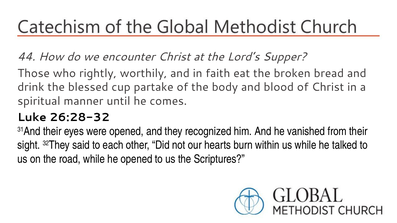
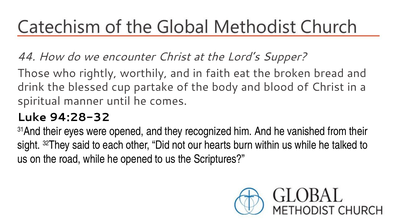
26:28-32: 26:28-32 -> 94:28-32 (80, 117)
